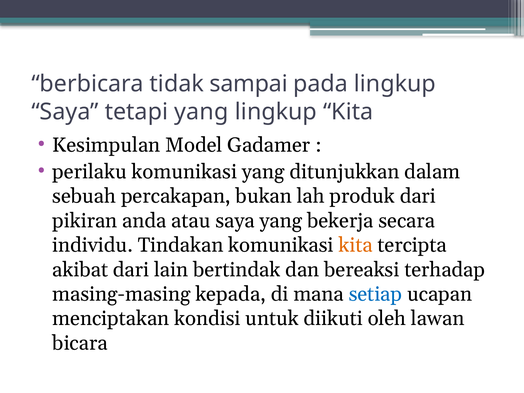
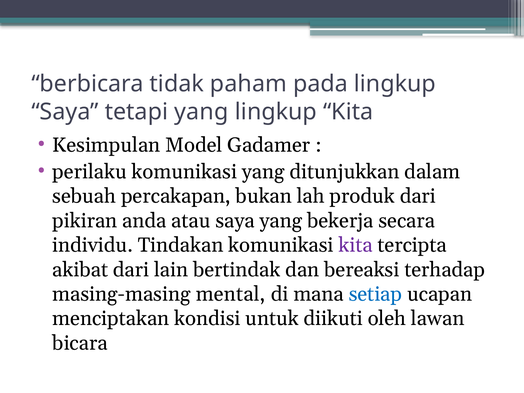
sampai: sampai -> paham (248, 84)
kita colour: orange -> purple (356, 245)
kepada: kepada -> mental (231, 294)
